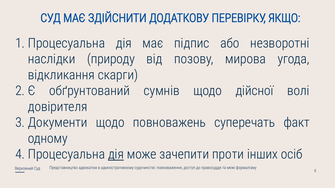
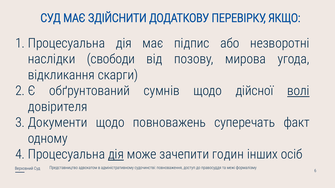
природу: природу -> свободи (111, 59)
волі underline: none -> present (298, 91)
проти: проти -> годин (228, 155)
